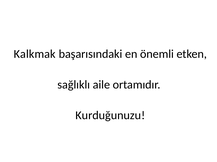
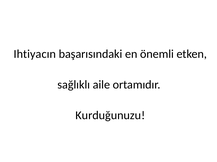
Kalkmak: Kalkmak -> Ihtiyacın (35, 54)
